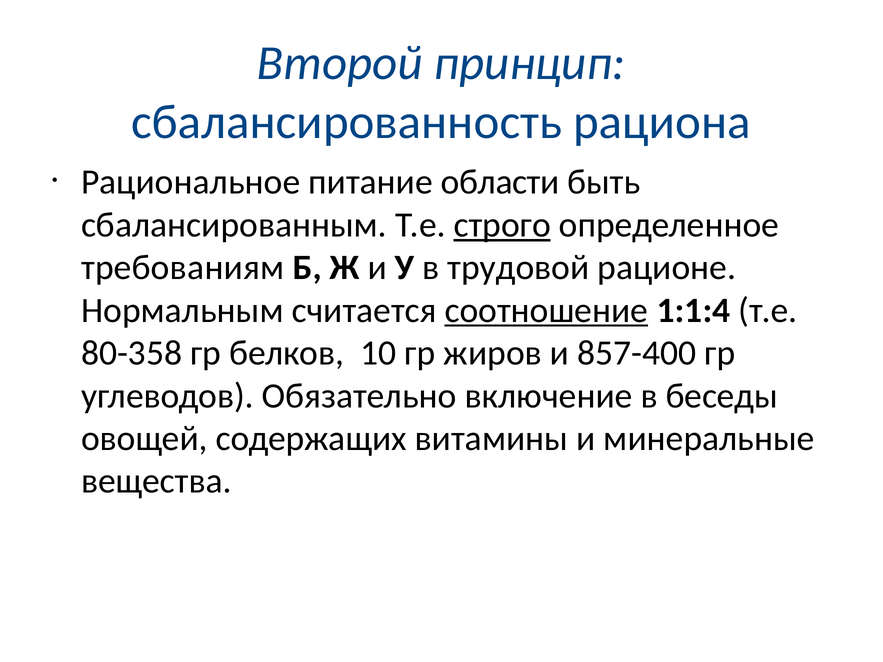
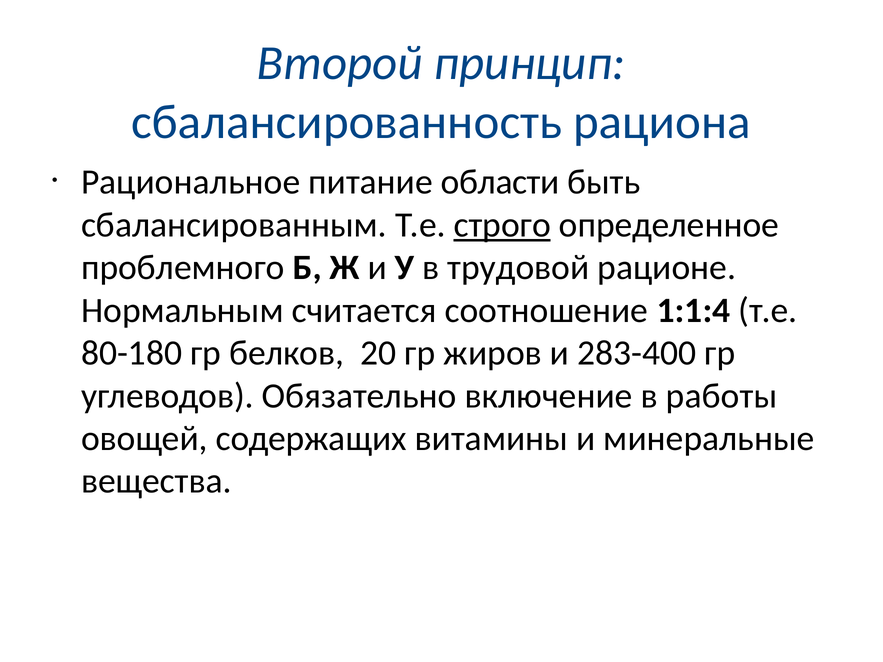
требованиям: требованиям -> проблемного (183, 268)
соотношение underline: present -> none (546, 310)
80-358: 80-358 -> 80-180 (132, 353)
10: 10 -> 20 (378, 353)
857-400: 857-400 -> 283-400 (637, 353)
беседы: беседы -> работы (722, 396)
